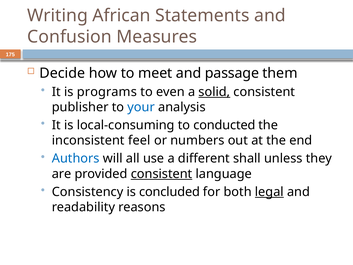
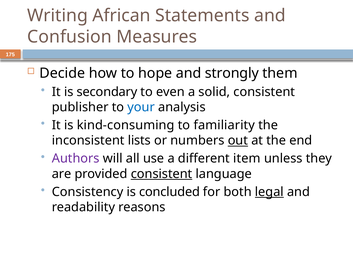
meet: meet -> hope (155, 73)
passage: passage -> strongly (232, 73)
programs: programs -> secondary (107, 92)
solid underline: present -> none (214, 92)
local-consuming: local-consuming -> kind-consuming (126, 125)
conducted: conducted -> familiarity (224, 125)
feel: feel -> lists (139, 140)
out underline: none -> present (238, 140)
Authors colour: blue -> purple (76, 158)
shall: shall -> item (247, 158)
